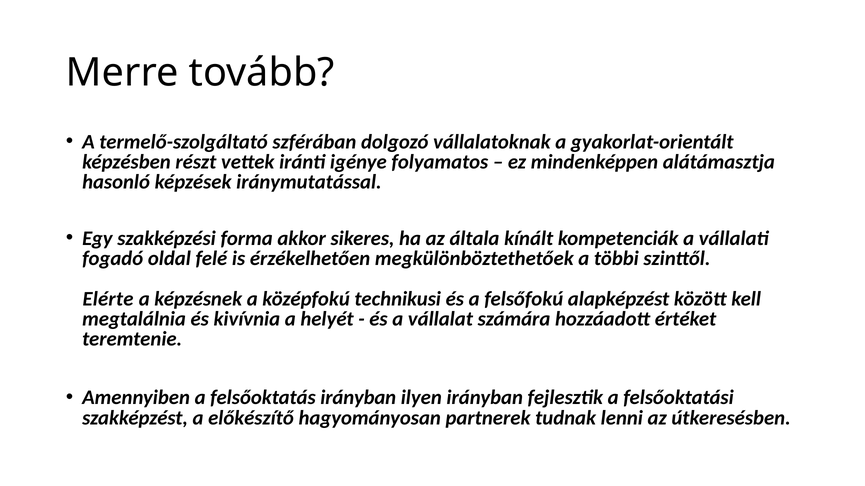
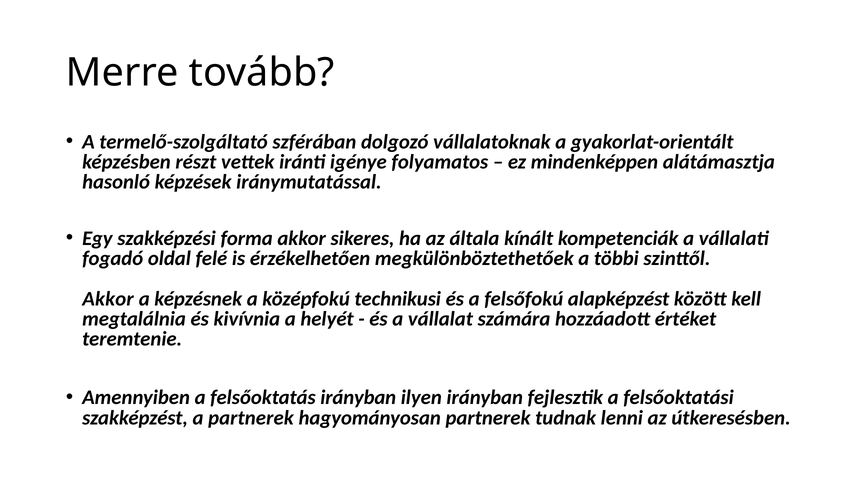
Elérte: Elérte -> Akkor (108, 299)
a előkészítő: előkészítő -> partnerek (251, 418)
